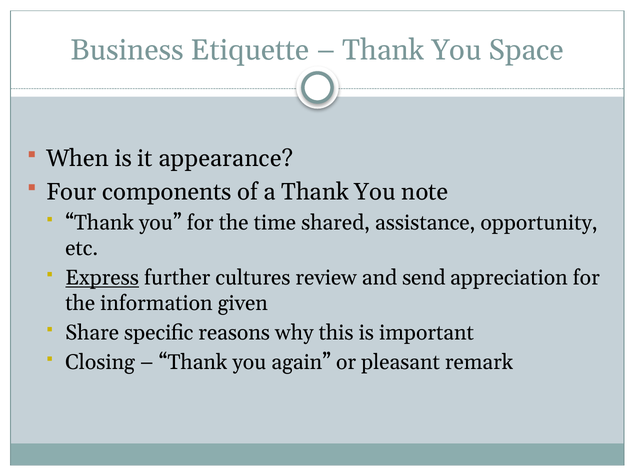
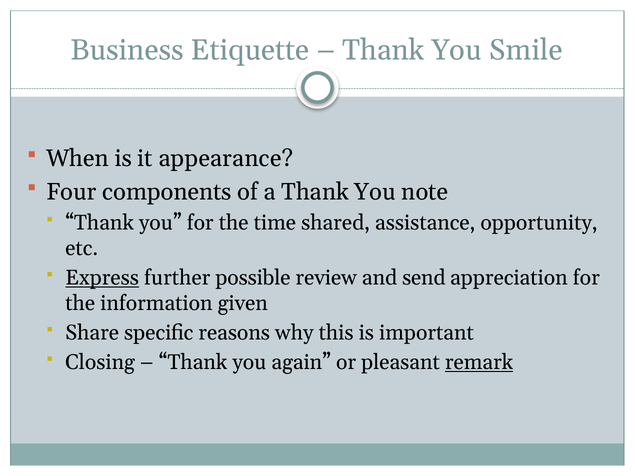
Space: Space -> Smile (526, 50)
cultures: cultures -> possible (253, 278)
remark underline: none -> present (479, 363)
